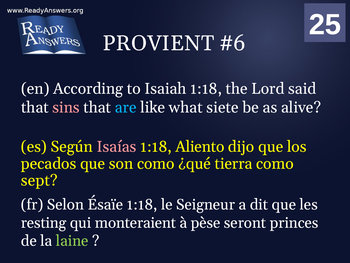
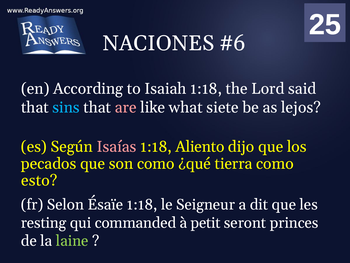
PROVIENT: PROVIENT -> NACIONES (159, 43)
sins colour: pink -> light blue (66, 107)
are colour: light blue -> pink (126, 107)
alive: alive -> lejos (301, 107)
sept: sept -> esto (39, 180)
monteraient: monteraient -> commanded (135, 222)
pèse: pèse -> petit (206, 222)
